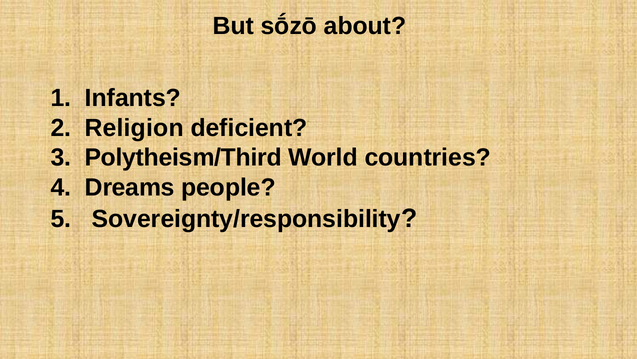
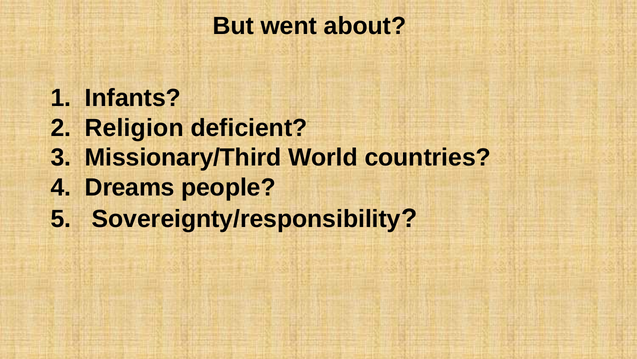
sṓzō: sṓzō -> went (289, 26)
Polytheism/Third: Polytheism/Third -> Missionary/Third (183, 157)
